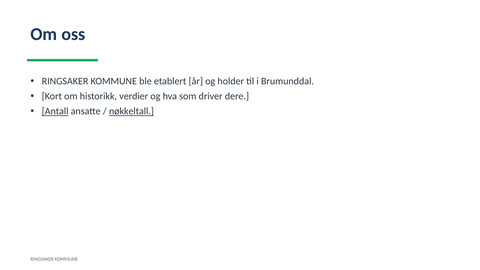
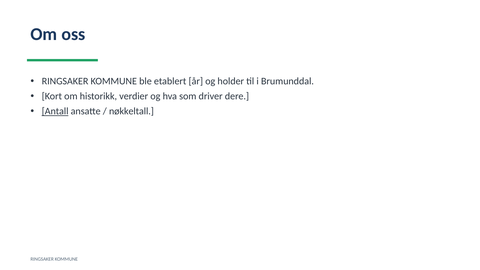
nøkkeltall underline: present -> none (131, 111)
